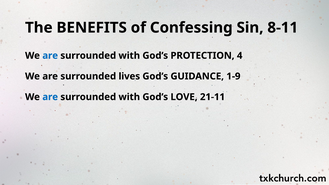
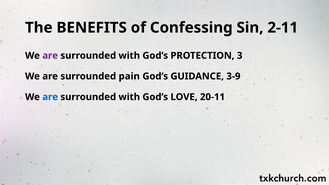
8-11: 8-11 -> 2-11 (283, 28)
are colour: blue -> purple (50, 56)
4: 4 -> 3 (240, 56)
lives: lives -> pain (129, 76)
1-9: 1-9 -> 3-9 (233, 76)
21-11: 21-11 -> 20-11 (212, 97)
